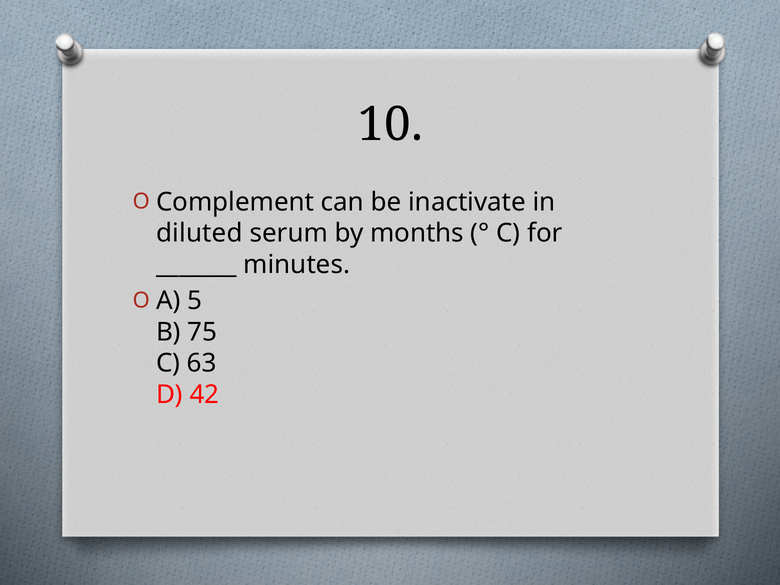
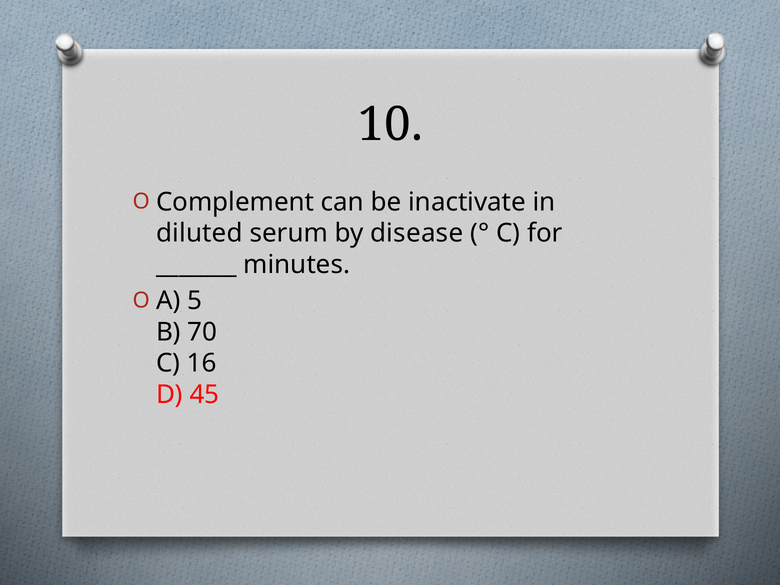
months: months -> disease (417, 233)
75: 75 -> 70 (202, 332)
63: 63 -> 16 (202, 363)
42: 42 -> 45 (204, 394)
